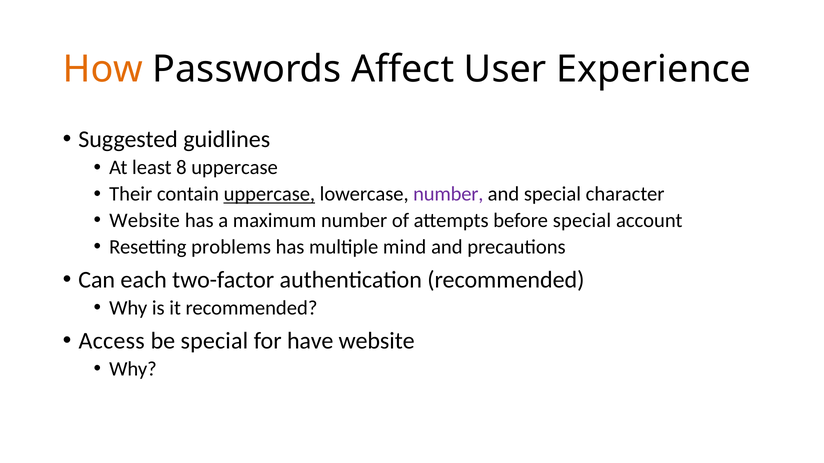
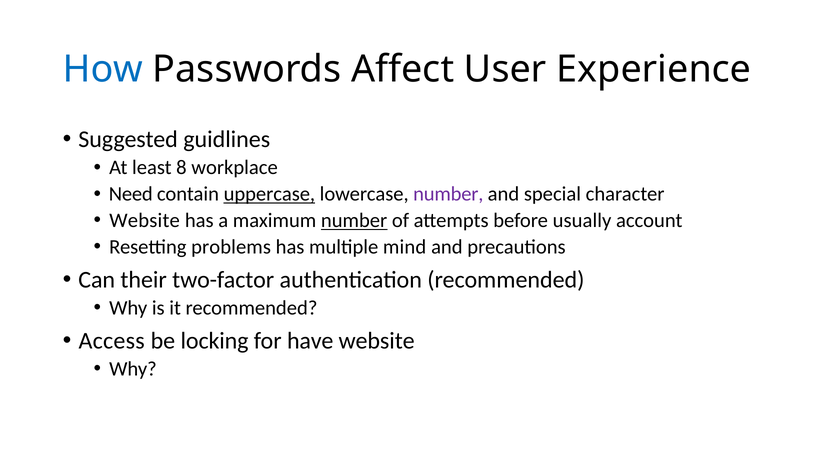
How colour: orange -> blue (103, 69)
8 uppercase: uppercase -> workplace (235, 168)
Their: Their -> Need (131, 194)
number underline: none -> present (354, 221)
before special: special -> usually (582, 221)
each: each -> their (144, 280)
be special: special -> locking (215, 341)
